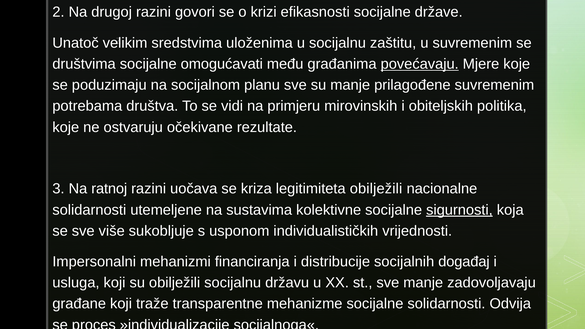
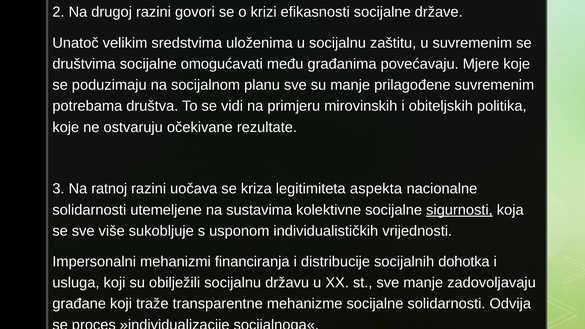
povećavaju underline: present -> none (420, 64)
legitimiteta obilježili: obilježili -> aspekta (376, 189)
događaj: događaj -> dohotka (464, 262)
